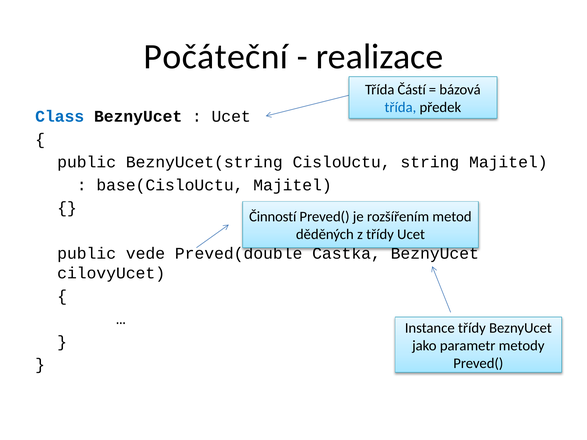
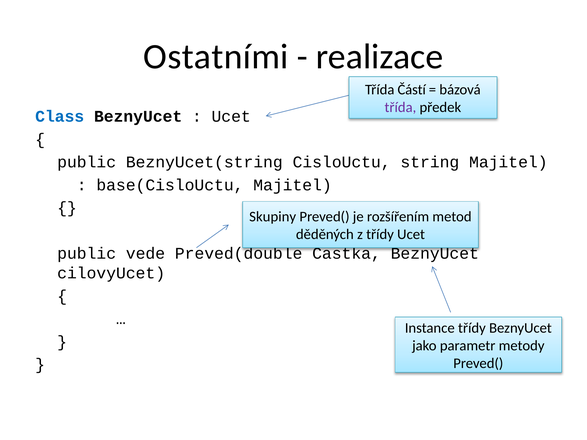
Počáteční: Počáteční -> Ostatními (216, 57)
třída colour: blue -> purple (400, 107)
Činností: Činností -> Skupiny (273, 217)
